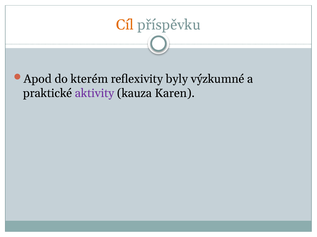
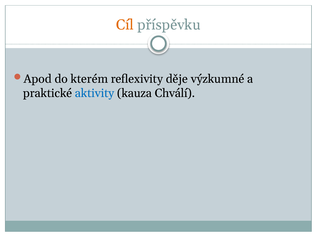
byly: byly -> děje (177, 79)
aktivity colour: purple -> blue (95, 93)
Karen: Karen -> Chválí (175, 93)
